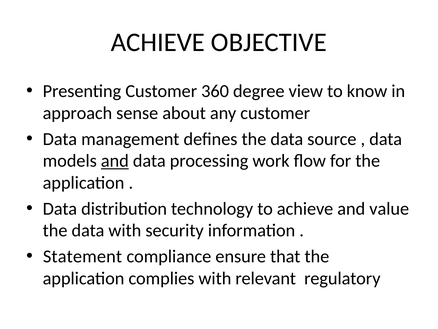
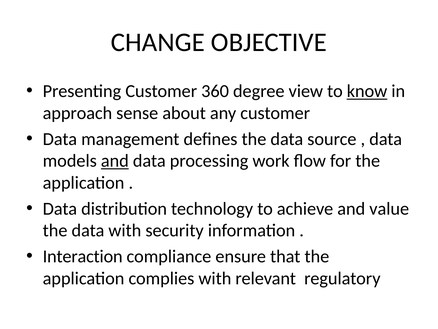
ACHIEVE: ACHIEVE -> CHANGE (158, 42)
know underline: none -> present (367, 91)
Statement: Statement -> Interaction (83, 256)
